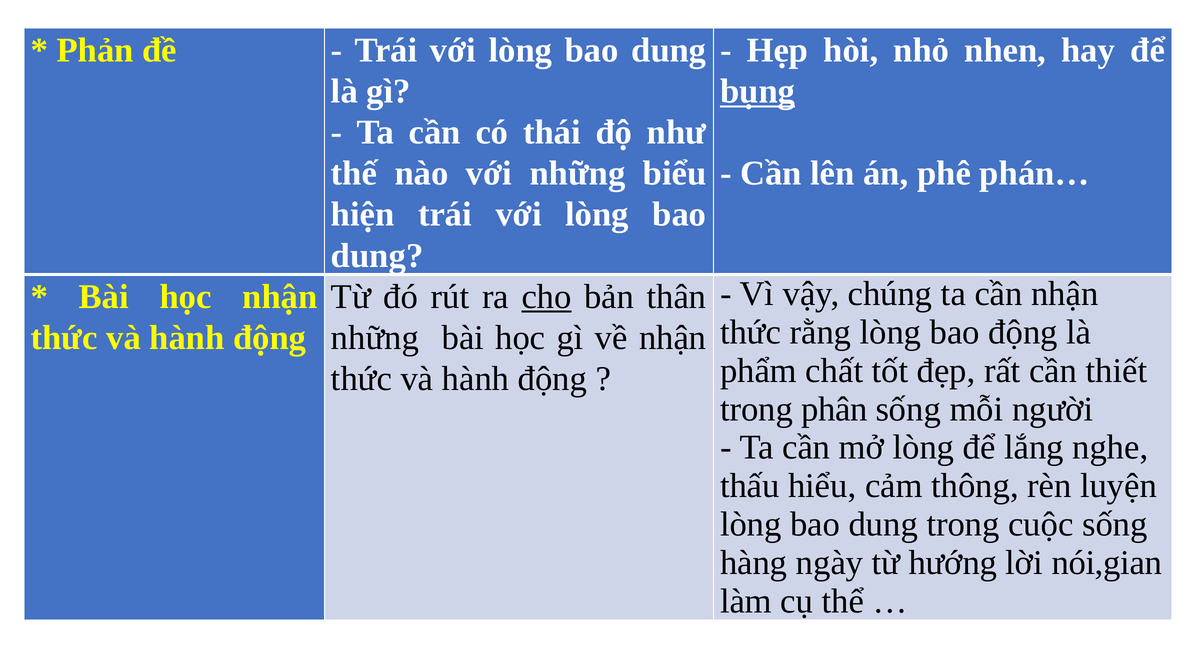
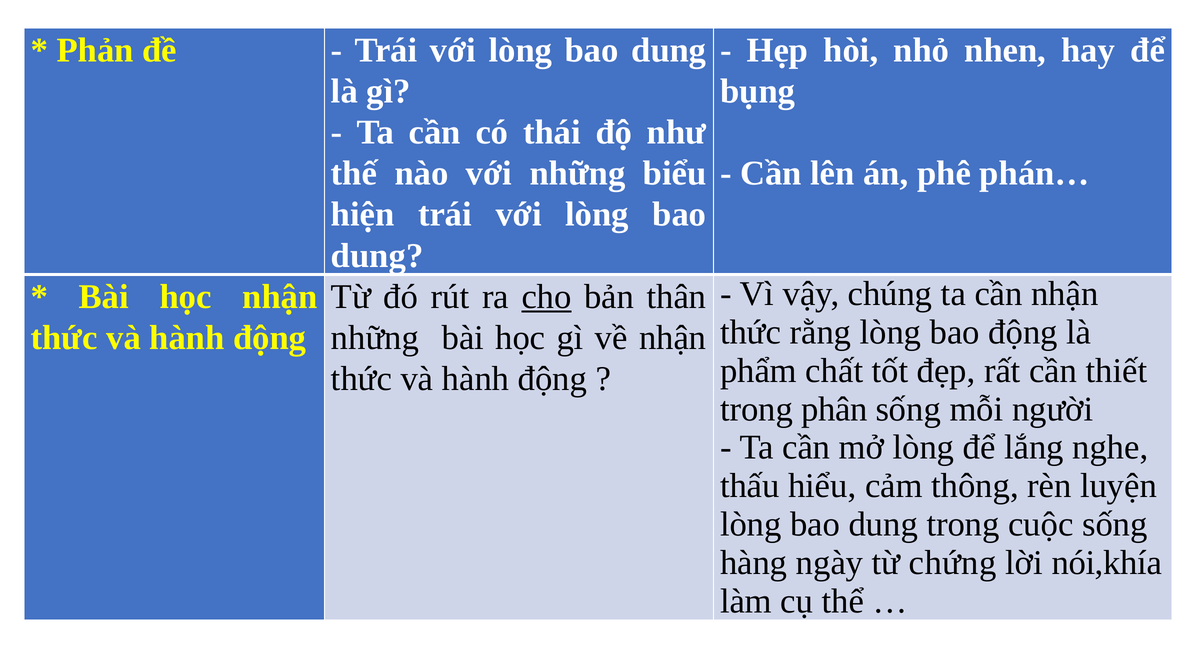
bụng underline: present -> none (758, 91)
hướng: hướng -> chứng (953, 563)
nói,gian: nói,gian -> nói,khía (1107, 563)
